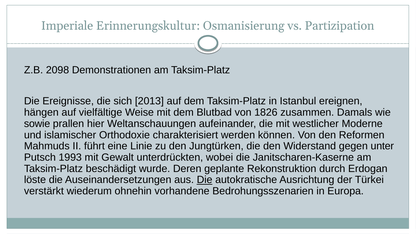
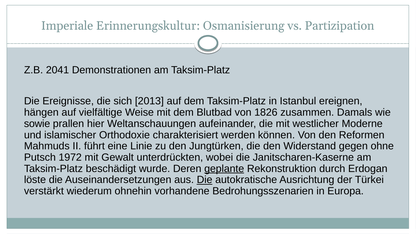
2098: 2098 -> 2041 (57, 70)
unter: unter -> ohne (382, 146)
1993: 1993 -> 1972 (70, 157)
geplante underline: none -> present (224, 169)
